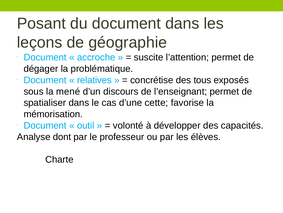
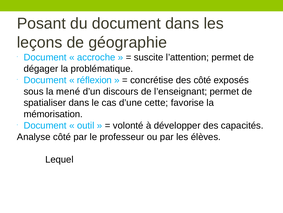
relatives: relatives -> réflexion (94, 80)
des tous: tous -> côté (202, 80)
Analyse dont: dont -> côté (62, 136)
Charte: Charte -> Lequel (59, 159)
